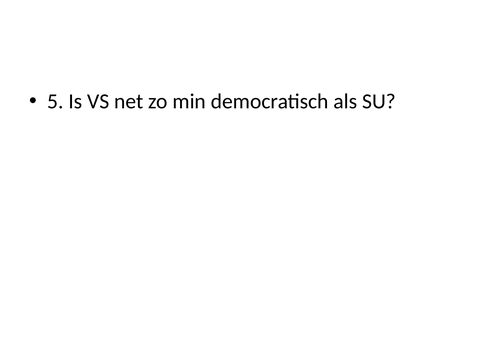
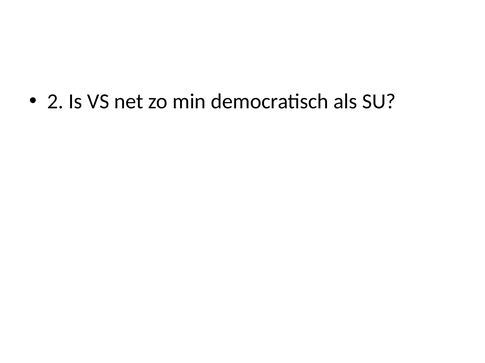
5: 5 -> 2 (55, 102)
